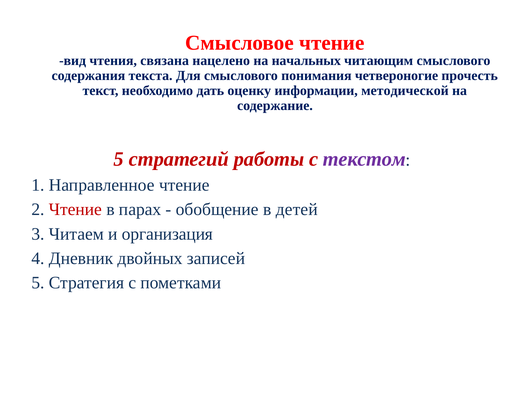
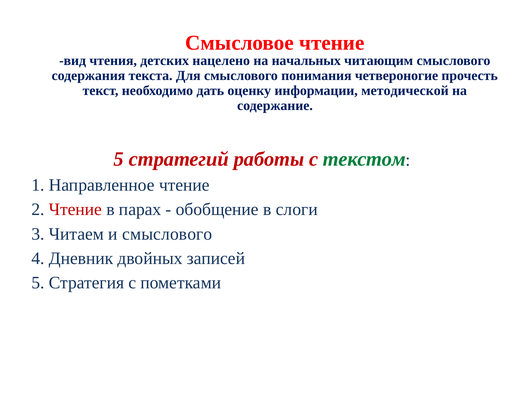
связана: связана -> детских (165, 61)
текстом colour: purple -> green (364, 159)
детей: детей -> слоги (297, 210)
и организация: организация -> смыслового (167, 234)
